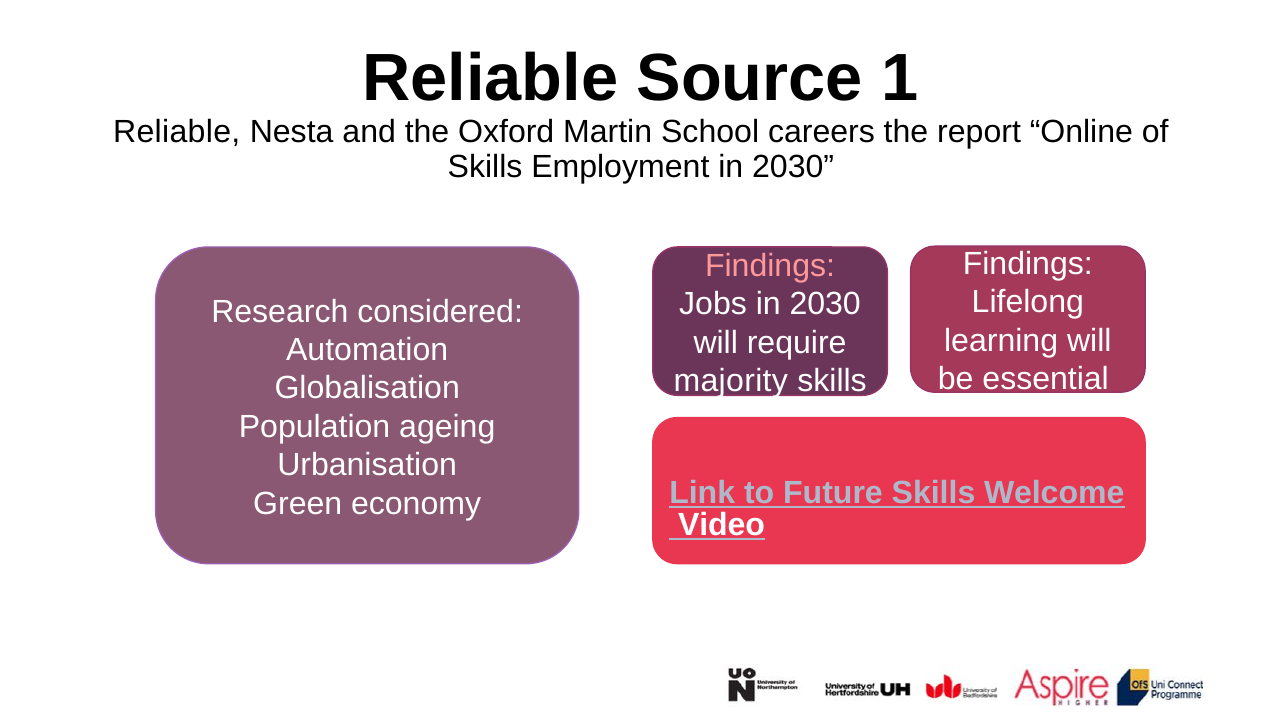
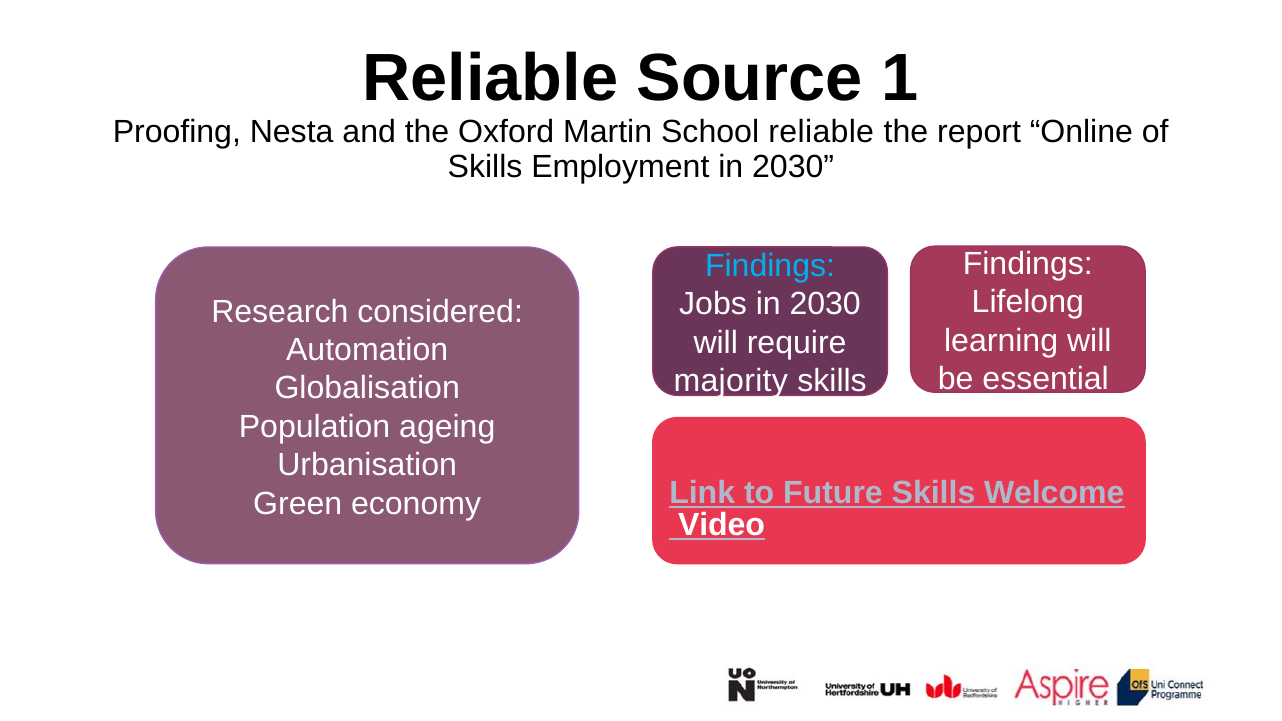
Reliable: Reliable -> Proofing (177, 132)
School careers: careers -> reliable (821, 132)
Findings colour: pink -> light blue (770, 266)
